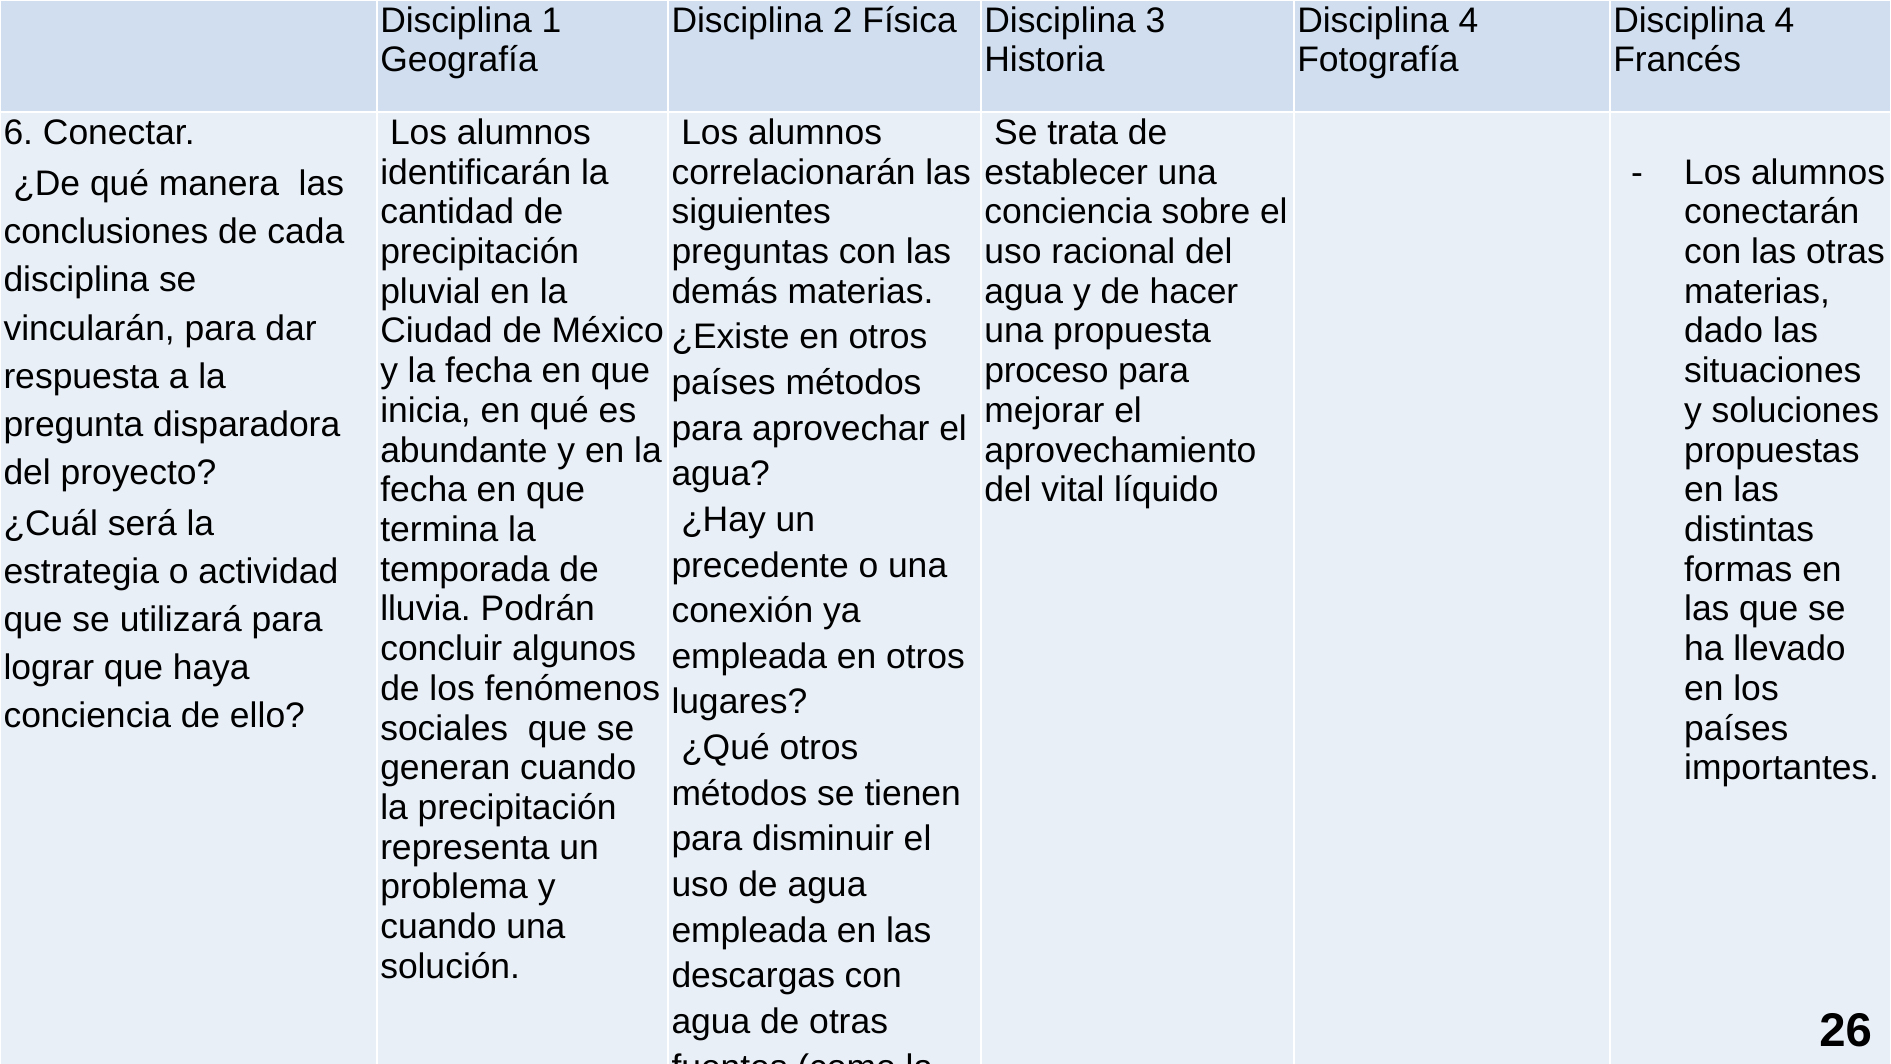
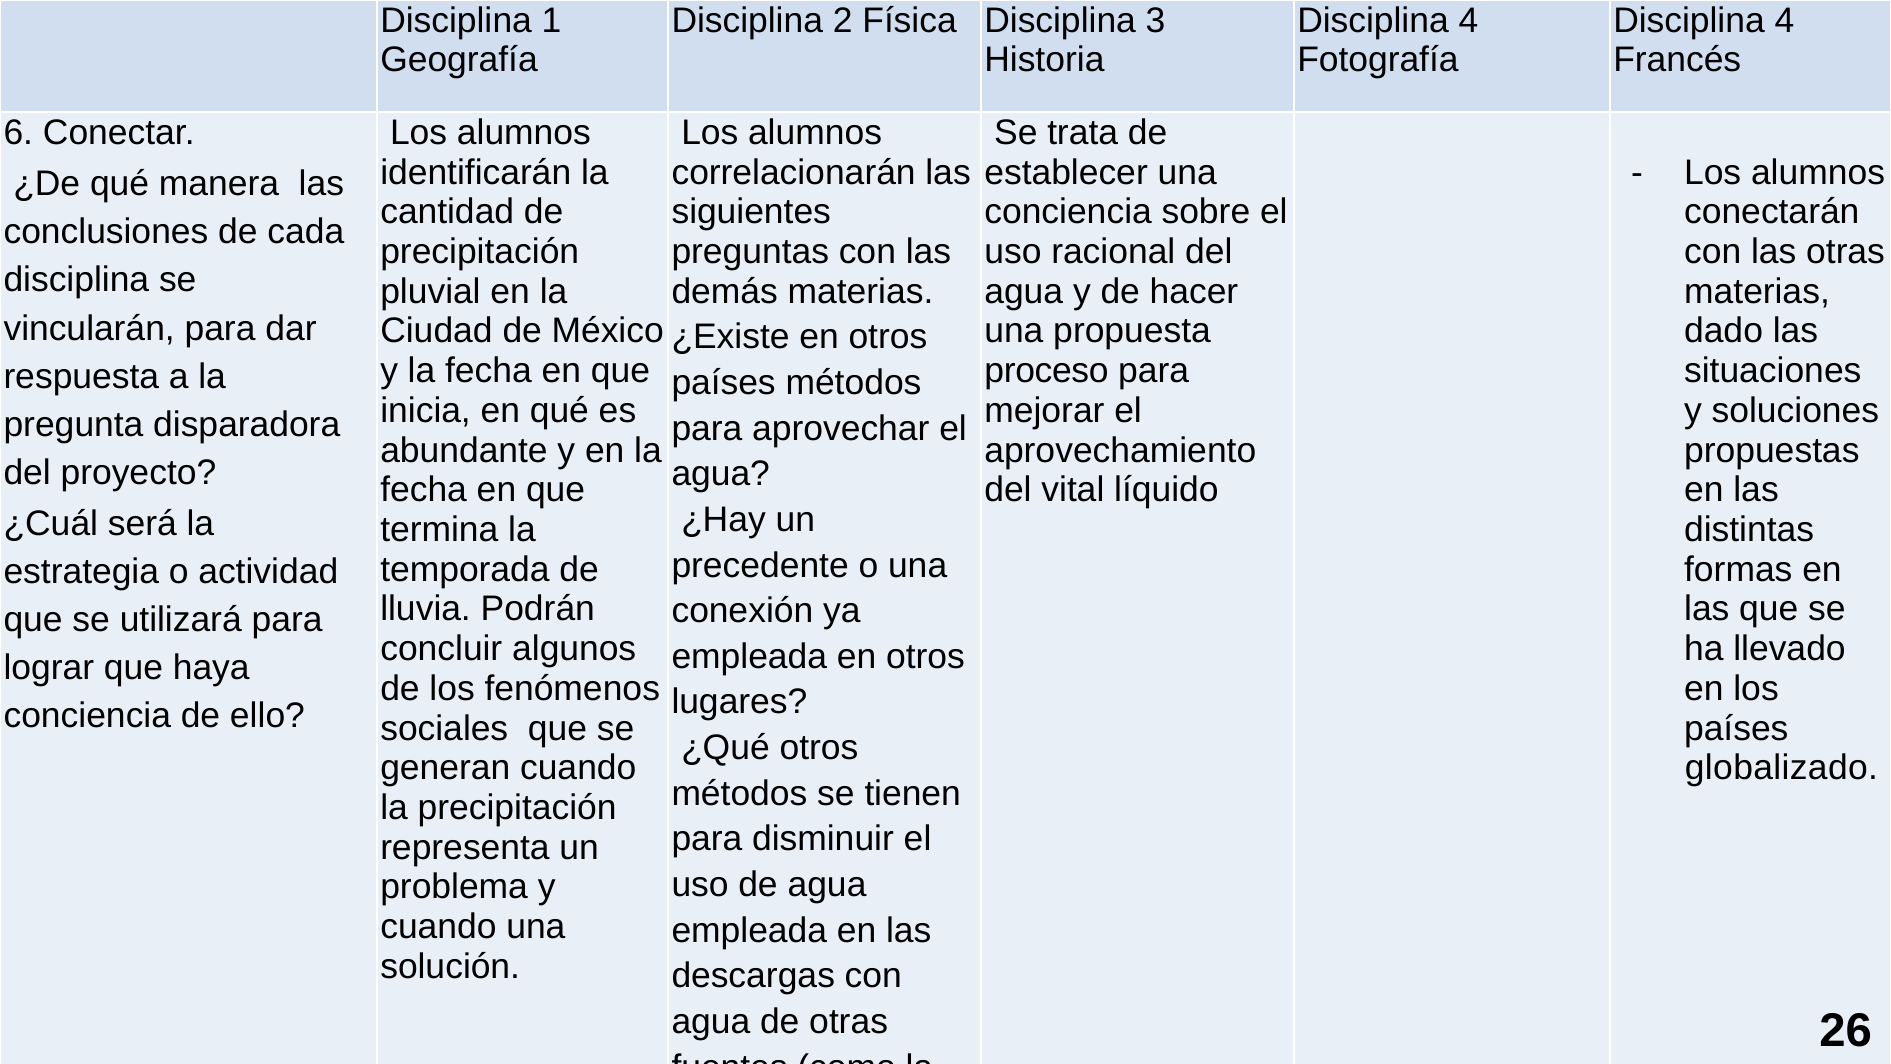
importantes: importantes -> globalizado (1781, 768)
